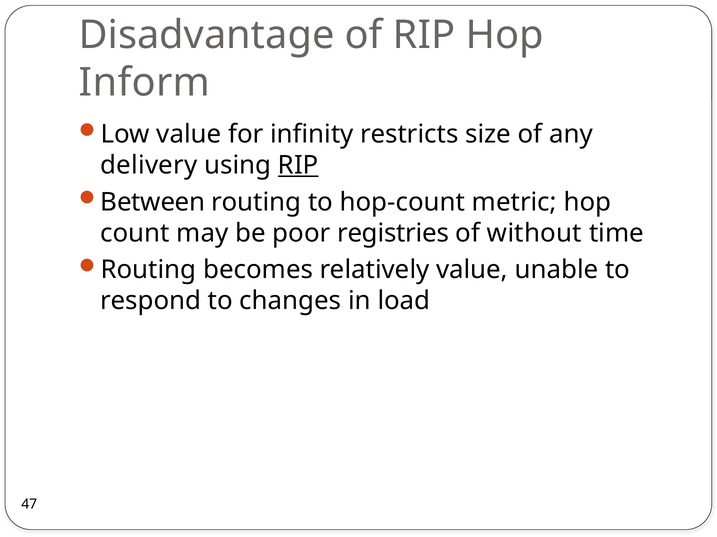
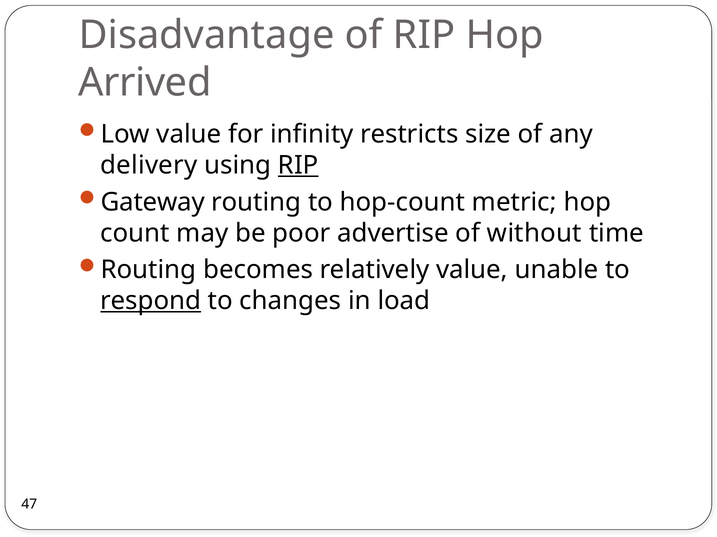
Inform: Inform -> Arrived (145, 83)
Between: Between -> Gateway (153, 202)
registries: registries -> advertise (393, 233)
respond underline: none -> present (151, 301)
